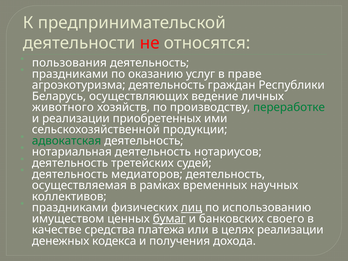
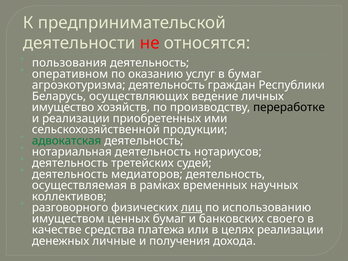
праздниками: праздниками -> оперативном (70, 74)
в праве: праве -> бумаг (245, 74)
животного: животного -> имущество (63, 107)
переработке colour: green -> black (289, 107)
праздниками: праздниками -> разговорного (70, 208)
бумаг underline: present -> none (169, 219)
кодекса: кодекса -> личные (114, 241)
